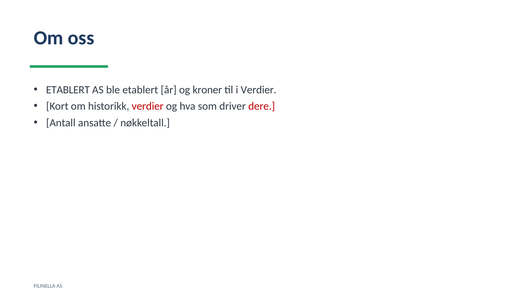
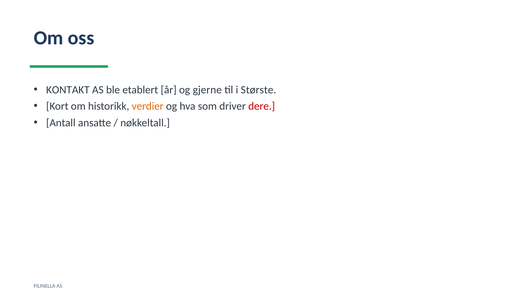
ETABLERT: ETABLERT -> KONTAKT (68, 90)
kroner: kroner -> gjerne (207, 90)
i Verdier: Verdier -> Største (259, 90)
verdier colour: red -> orange (148, 106)
